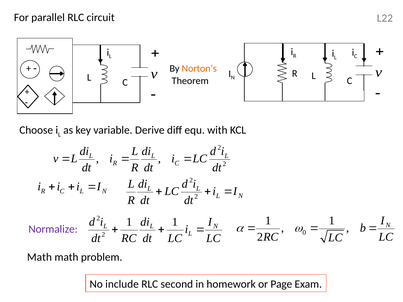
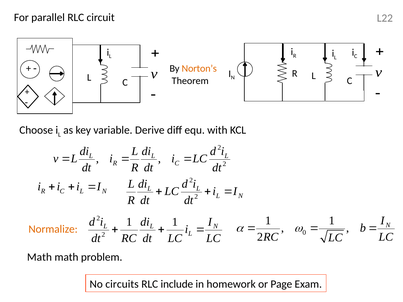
Normalize colour: purple -> orange (53, 229)
include: include -> circuits (122, 284)
second: second -> include (177, 284)
